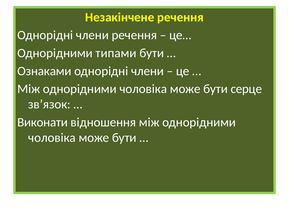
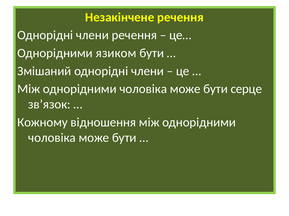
типами: типами -> язиком (116, 53)
Ознаками: Ознаками -> Змішаний (44, 71)
Виконати: Виконати -> Кожному (43, 123)
